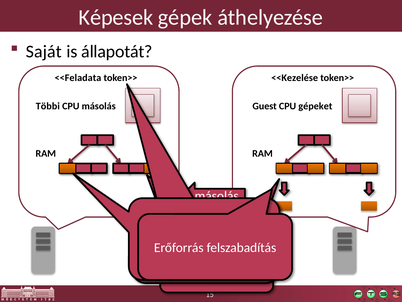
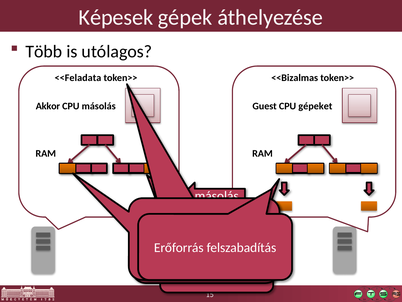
Saját: Saját -> Több (44, 52)
is állapotát: állapotát -> utólagos (117, 52)
<<Kezelése: <<Kezelése -> <<Bizalmas (295, 78)
Többi: Többi -> Akkor (48, 106)
